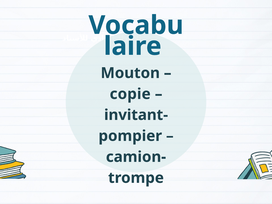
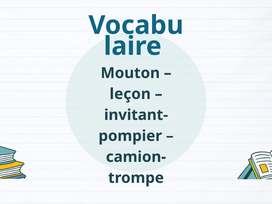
copie: copie -> leçon (130, 94)
